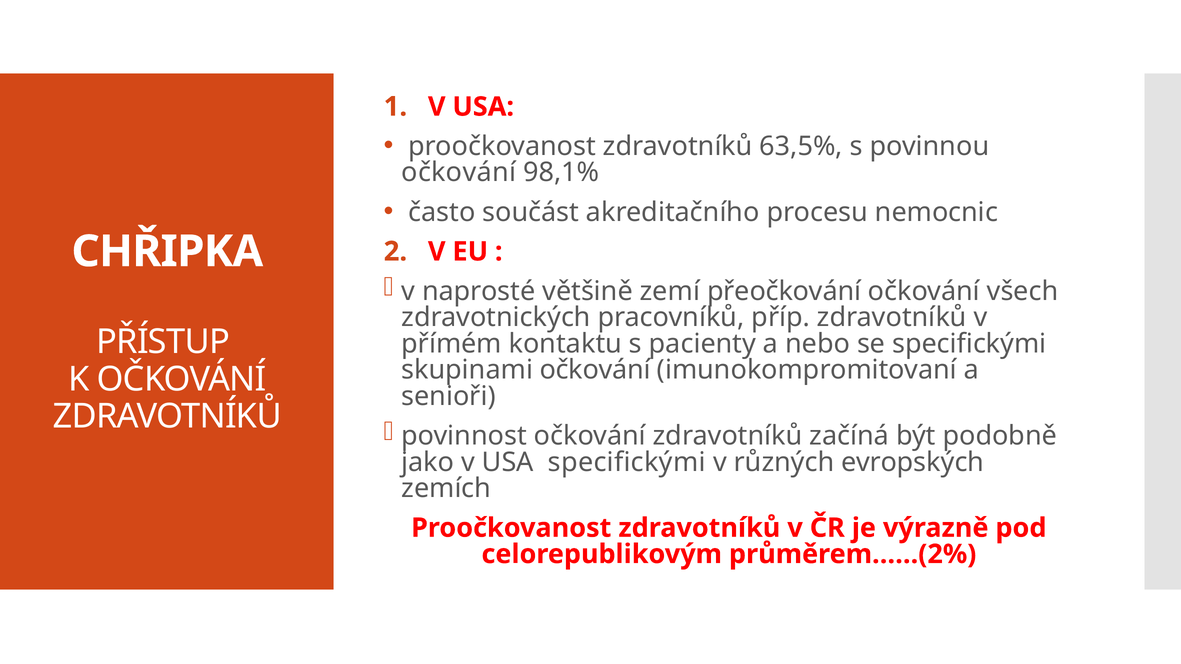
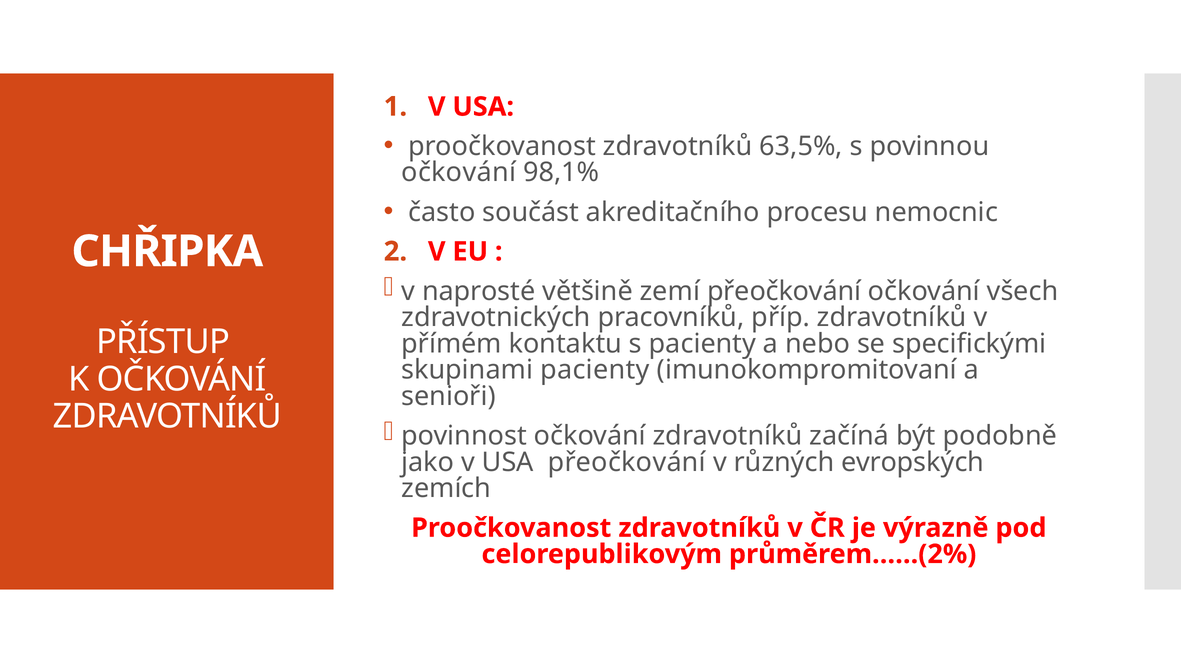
skupinami očkování: očkování -> pacienty (595, 370)
USA specifickými: specifickými -> přeočkování (627, 462)
